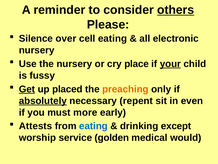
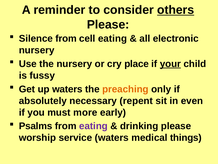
Silence over: over -> from (66, 38)
Get underline: present -> none (27, 89)
up placed: placed -> waters (67, 89)
absolutely underline: present -> none (43, 100)
Attests: Attests -> Psalms (36, 126)
eating colour: blue -> purple (93, 126)
drinking except: except -> please (176, 126)
service golden: golden -> waters (112, 137)
would: would -> things (186, 137)
